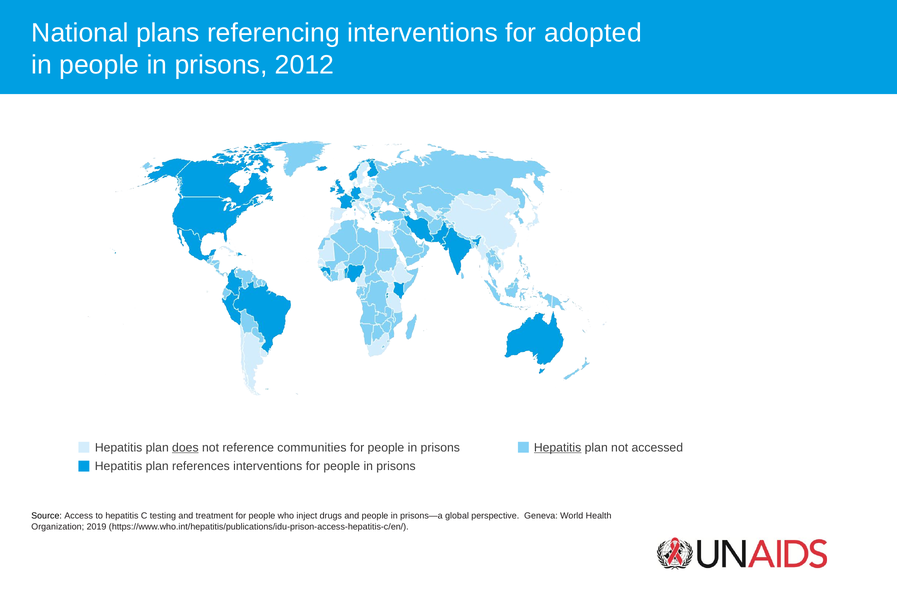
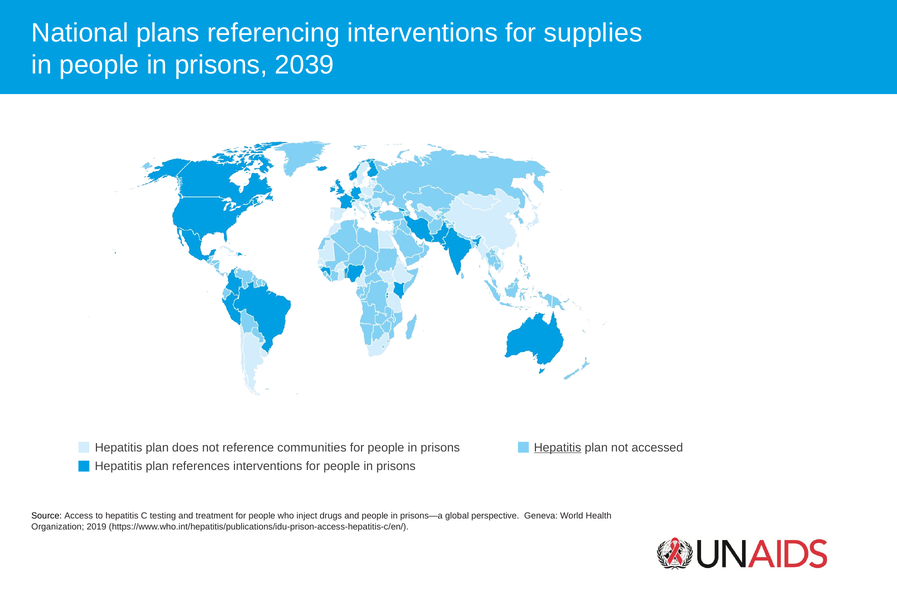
adopted: adopted -> supplies (593, 33)
2012: 2012 -> 2039 (305, 65)
does underline: present -> none (185, 448)
